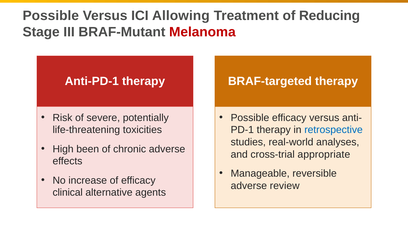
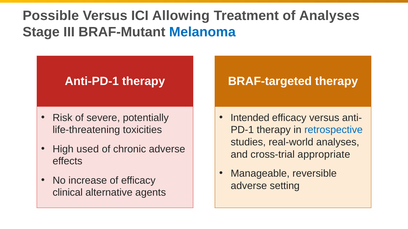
of Reducing: Reducing -> Analyses (329, 16)
Melanoma colour: red -> blue (202, 32)
Possible: Possible -> Intended (250, 118)
been: been -> used (88, 149)
review: review -> setting (285, 186)
